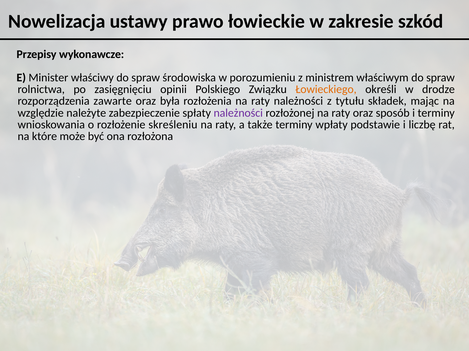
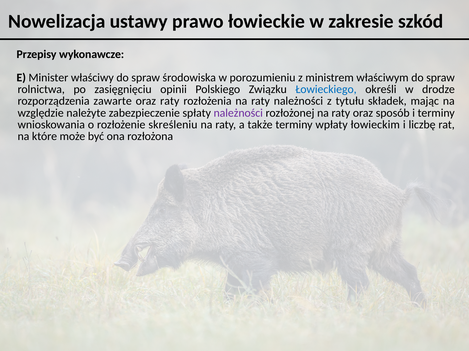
Łowieckiego colour: orange -> blue (326, 90)
oraz była: była -> raty (170, 101)
podstawie: podstawie -> łowieckim (375, 125)
